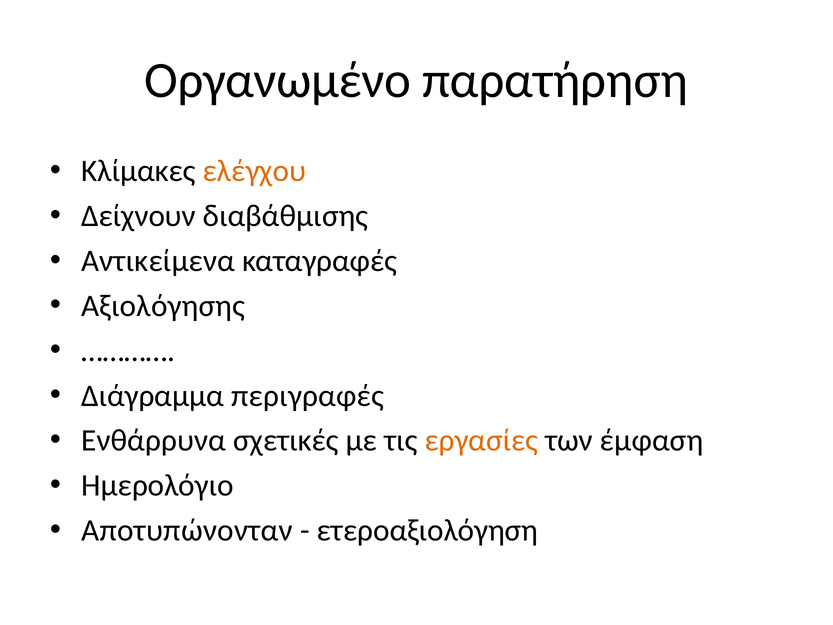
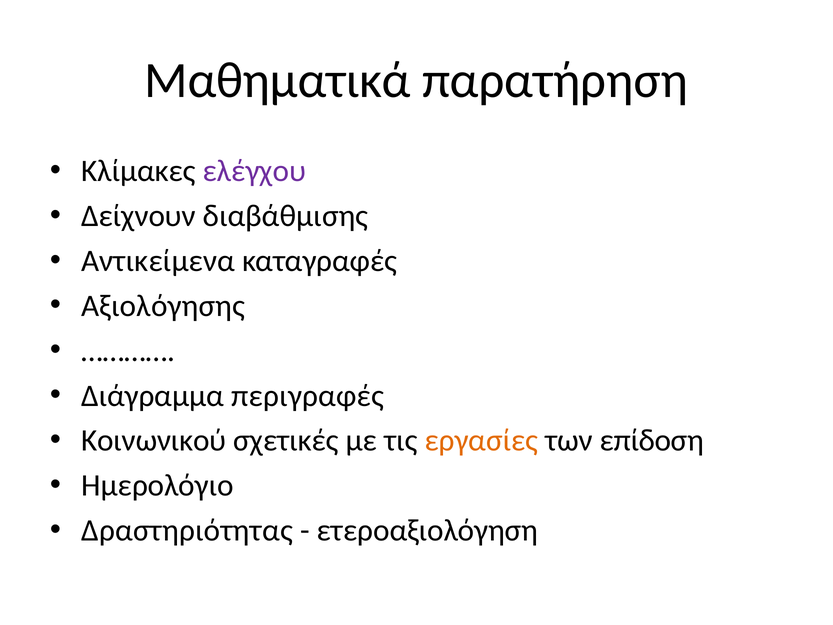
Οργανωμένο: Οργανωμένο -> Μαθηματικά (278, 81)
ελέγχου colour: orange -> purple (254, 171)
Ενθάρρυνα: Ενθάρρυνα -> Κοινωνικού (154, 440)
έμφαση: έμφαση -> επίδοση (652, 440)
Αποτυπώνονταν: Αποτυπώνονταν -> Δραστηριότητας (187, 530)
